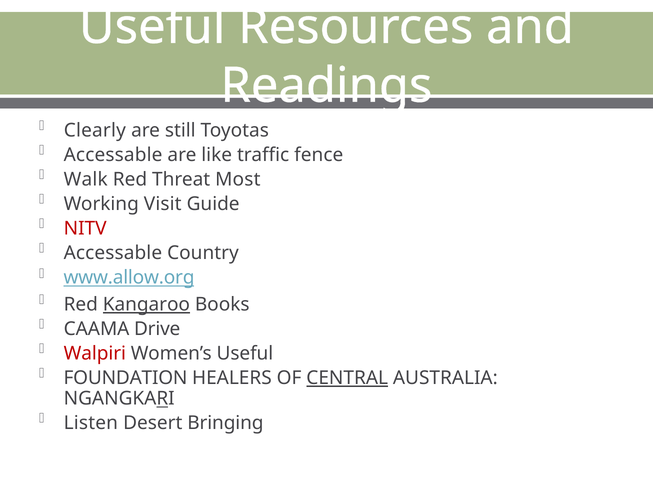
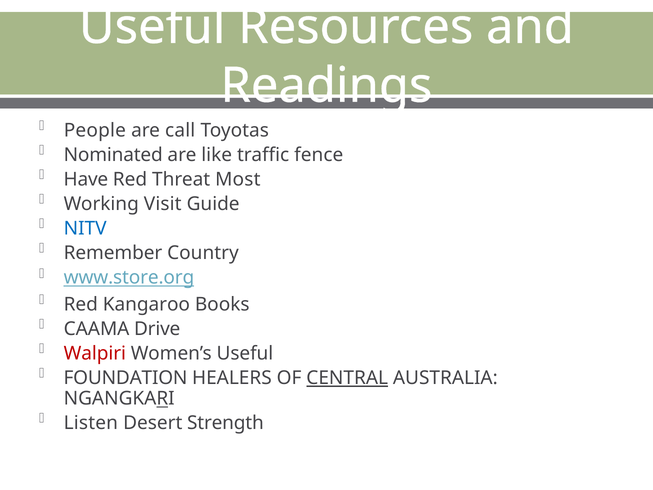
Clearly: Clearly -> People (95, 130)
still: still -> call (180, 130)
Accessable: Accessable -> Nominated (113, 155)
Walk: Walk -> Have (86, 179)
NITV colour: red -> blue (85, 228)
Accessable: Accessable -> Remember (113, 253)
www.allow.org: www.allow.org -> www.store.org (129, 277)
Kangaroo underline: present -> none (146, 304)
Bringing: Bringing -> Strength (225, 423)
